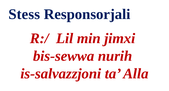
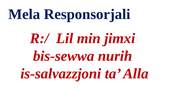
Stess: Stess -> Mela (24, 14)
